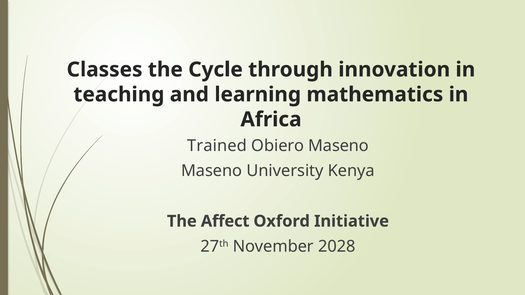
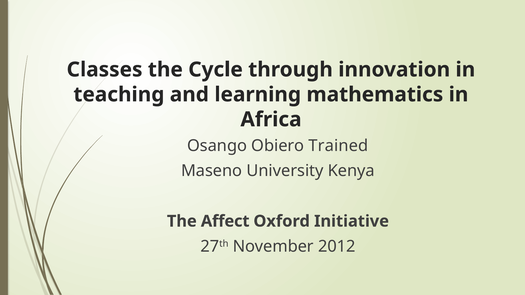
Trained: Trained -> Osango (217, 146)
Obiero Maseno: Maseno -> Trained (338, 146)
2028: 2028 -> 2012 (337, 247)
